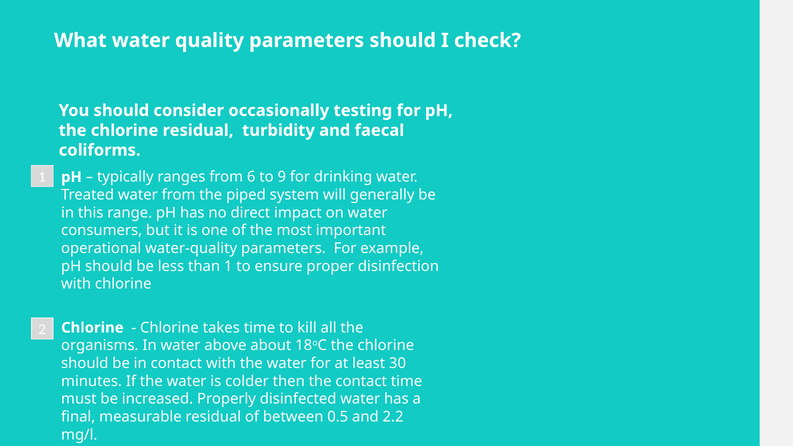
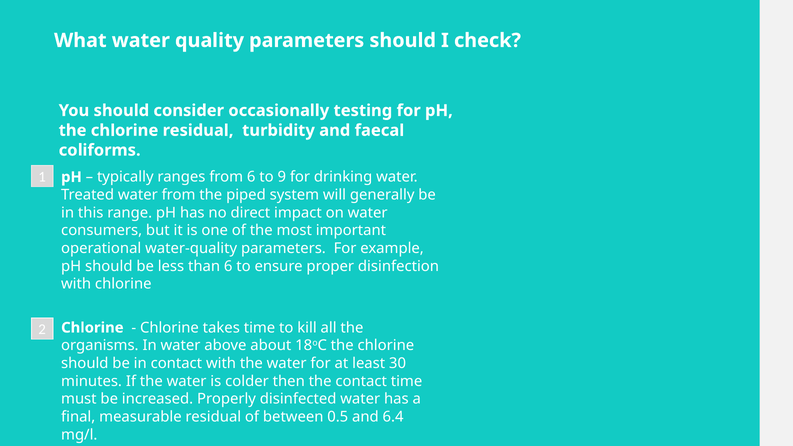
than 1: 1 -> 6 (228, 266)
2.2: 2.2 -> 6.4 (393, 417)
